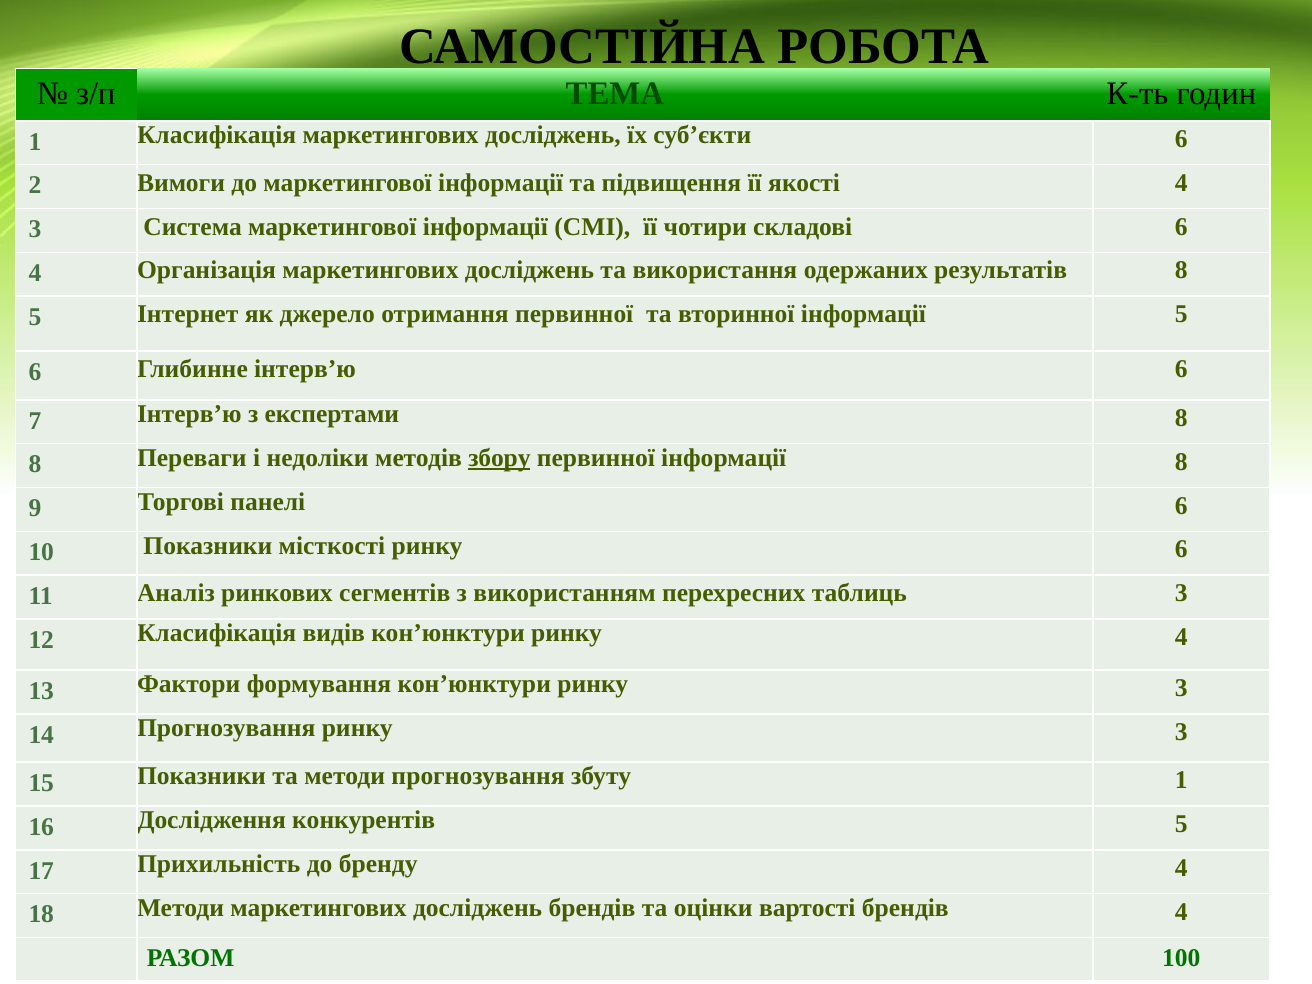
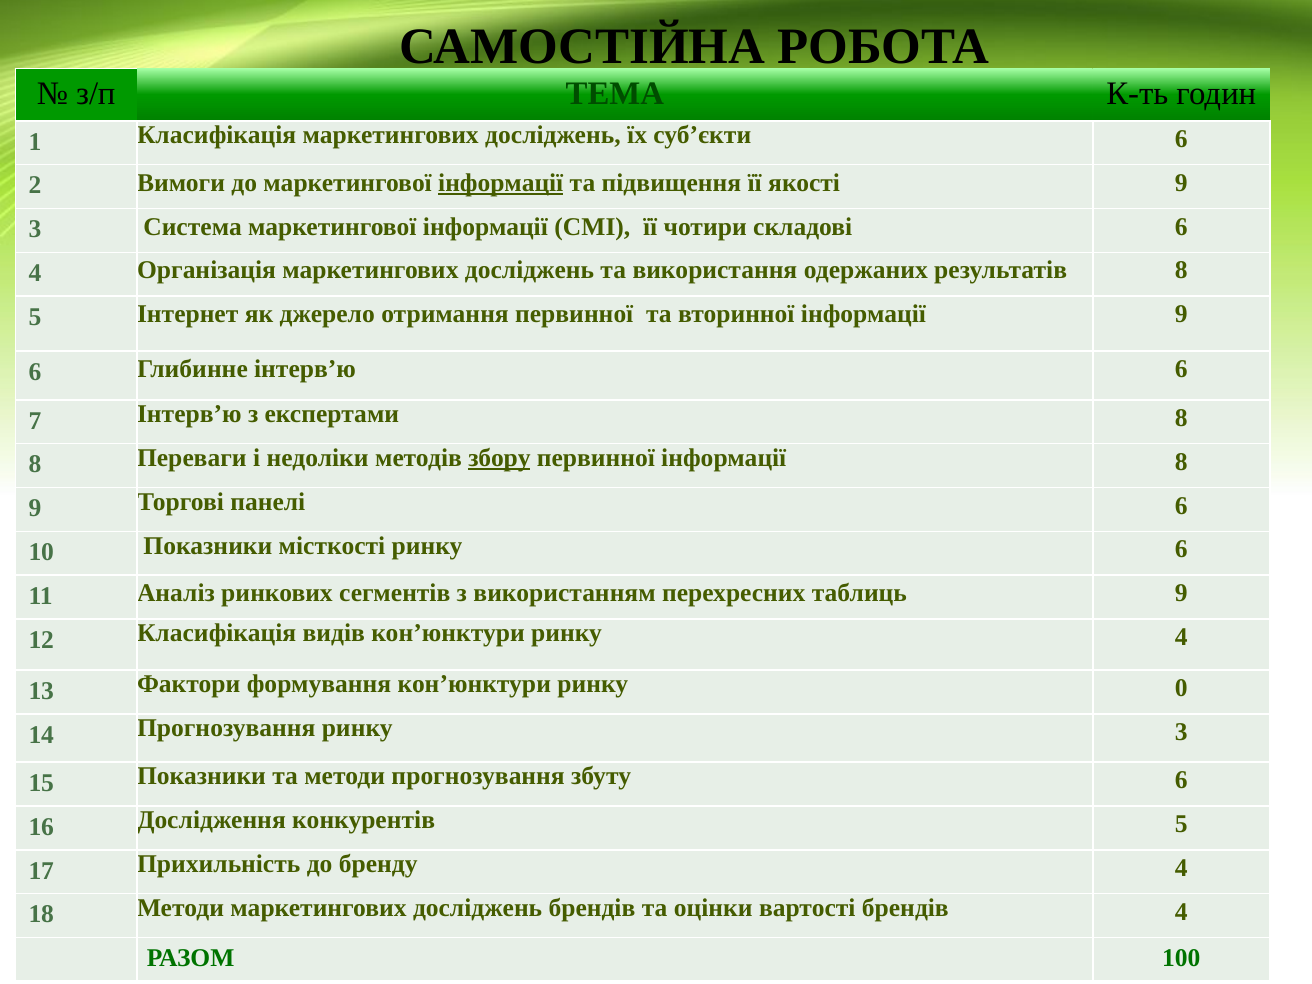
інформації underline: none -> present (501, 183)
якості 4: 4 -> 9 (1181, 183)
інформації 5: 5 -> 9 (1181, 314)
таблиць 3: 3 -> 9 (1181, 593)
кон’юнктури ринку 3: 3 -> 0 (1181, 688)
збуту 1: 1 -> 6 (1181, 780)
